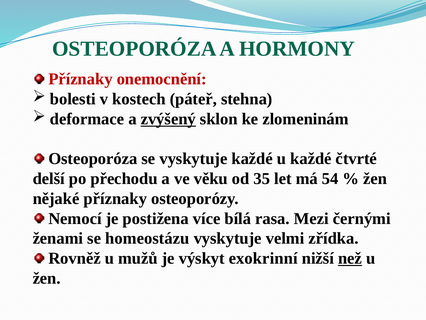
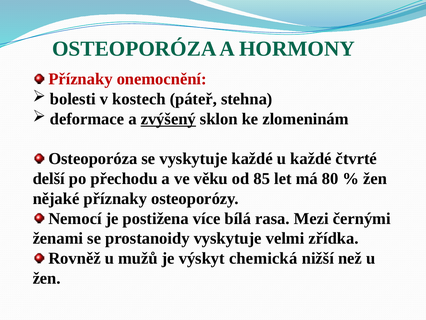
35: 35 -> 85 (262, 178)
54: 54 -> 80 (330, 178)
homeostázu: homeostázu -> prostanoidy (147, 238)
exokrinní: exokrinní -> chemická (263, 258)
než underline: present -> none (350, 258)
